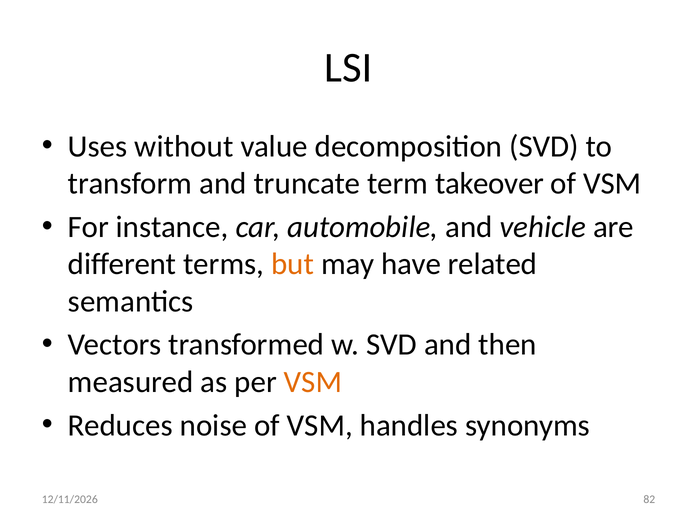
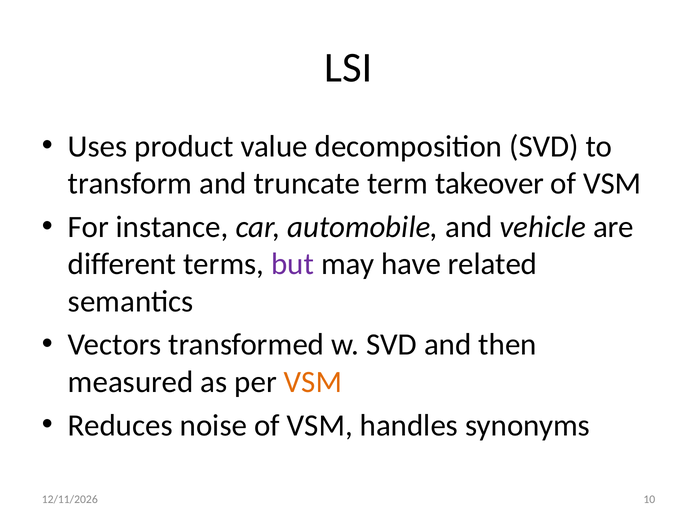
without: without -> product (184, 146)
but colour: orange -> purple (293, 264)
82: 82 -> 10 (649, 499)
